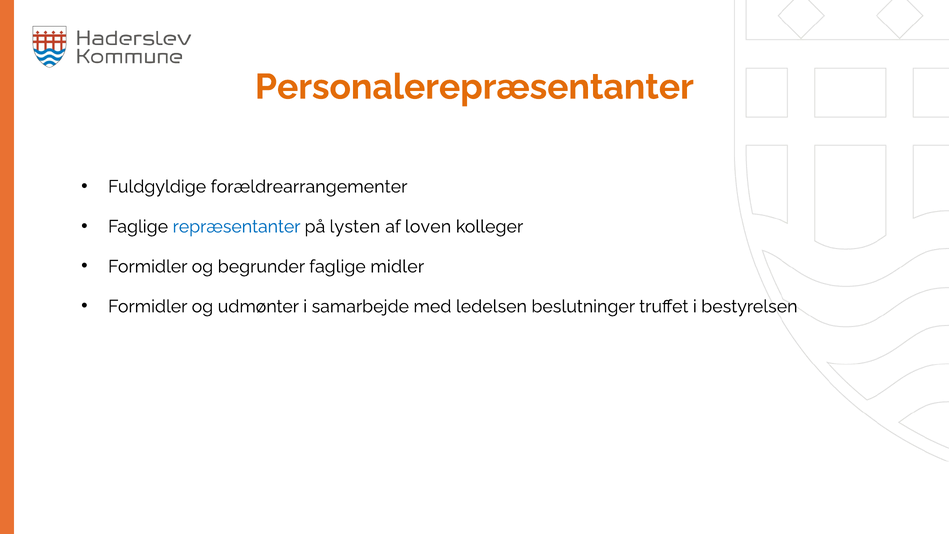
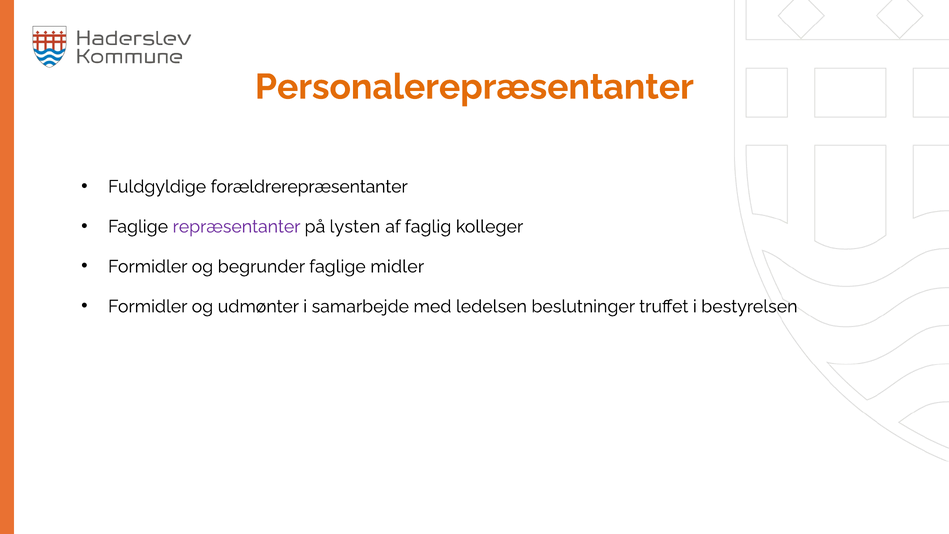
forældrearrangementer: forældrearrangementer -> forældrerepræsentanter (309, 187)
repræsentanter colour: blue -> purple (237, 227)
loven: loven -> faglig (428, 227)
